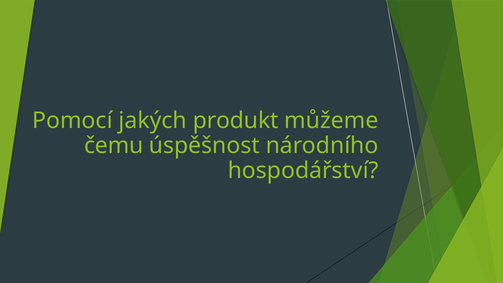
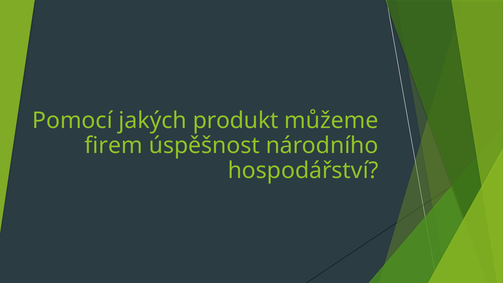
čemu: čemu -> firem (114, 146)
